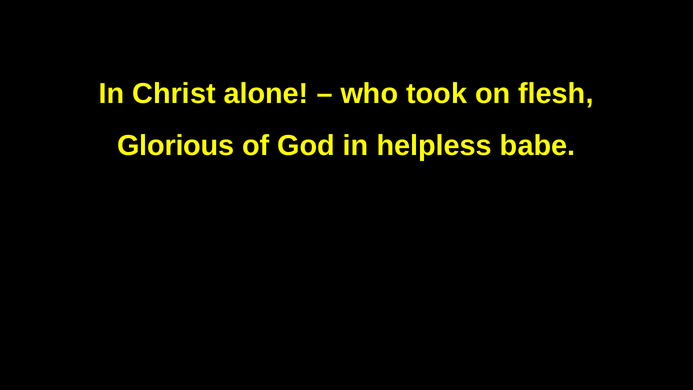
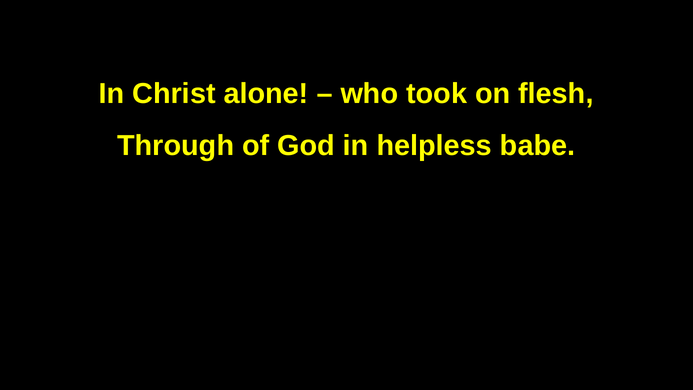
Glorious: Glorious -> Through (176, 146)
